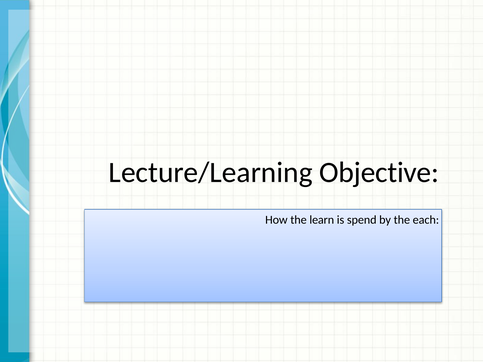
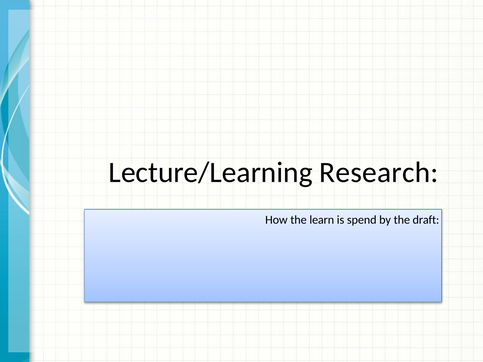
Objective: Objective -> Research (379, 173)
each: each -> draft (426, 220)
